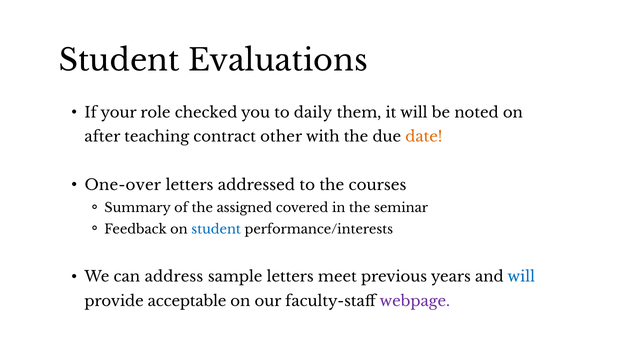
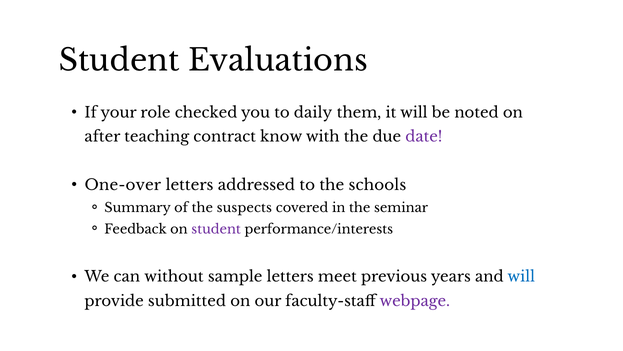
other: other -> know (281, 137)
date colour: orange -> purple (424, 137)
courses: courses -> schools (377, 185)
assigned: assigned -> suspects (244, 208)
student colour: blue -> purple (216, 229)
address: address -> without (174, 276)
acceptable: acceptable -> submitted (187, 301)
